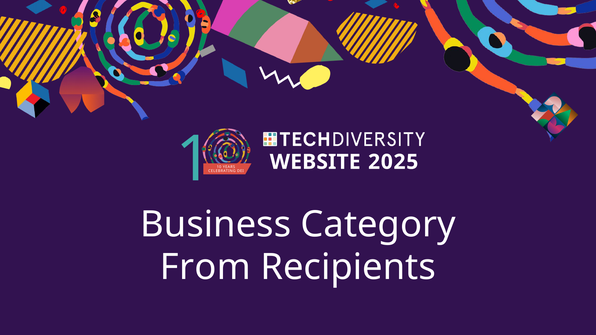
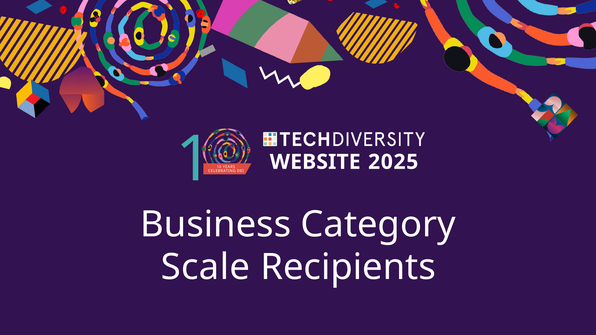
From: From -> Scale (205, 267)
